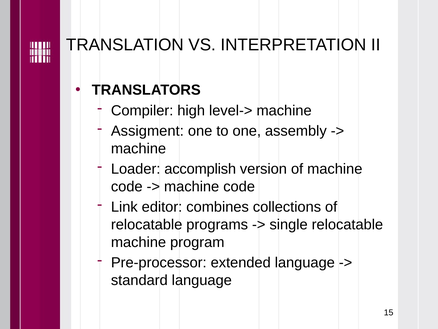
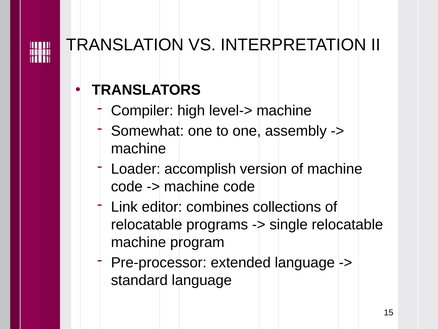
Assigment: Assigment -> Somewhat (147, 131)
